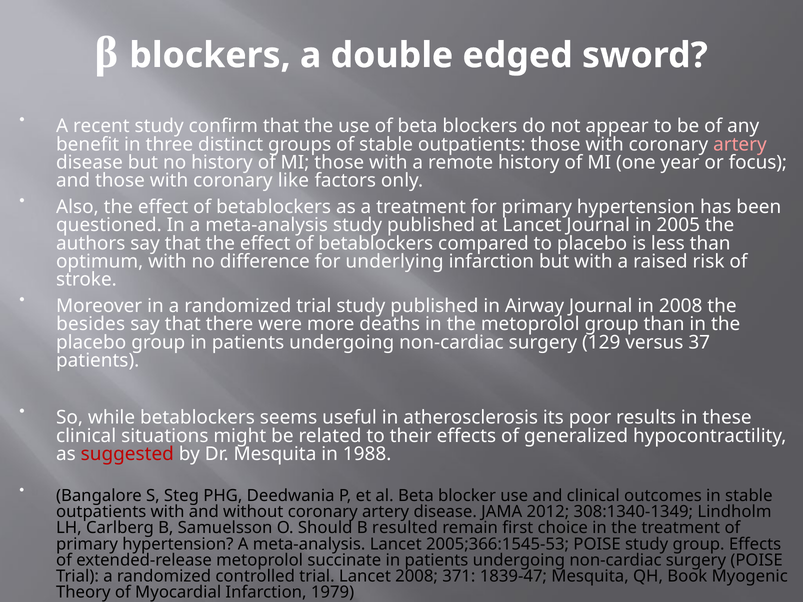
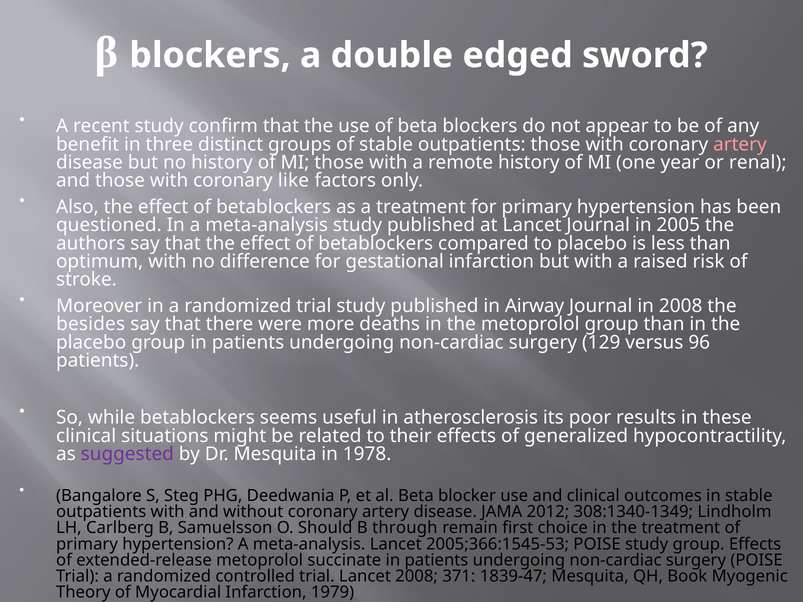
focus: focus -> renal (758, 163)
underlying: underlying -> gestational (395, 262)
37: 37 -> 96 (699, 342)
suggested colour: red -> purple (127, 454)
1988: 1988 -> 1978 (367, 454)
resulted: resulted -> through (405, 528)
